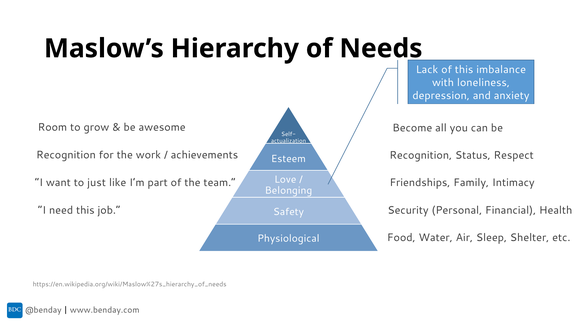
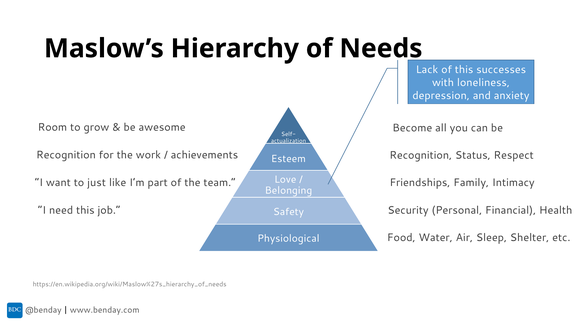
imbalance: imbalance -> successes (501, 70)
